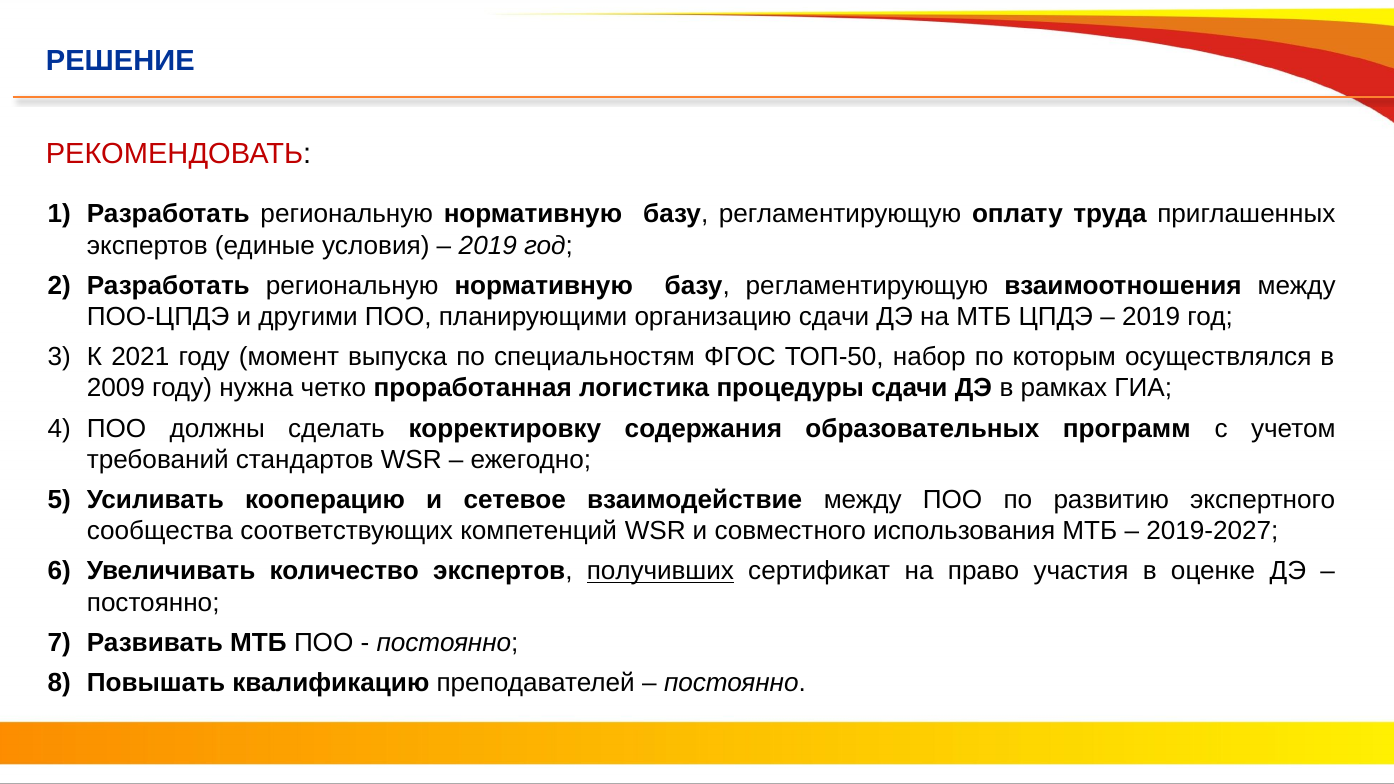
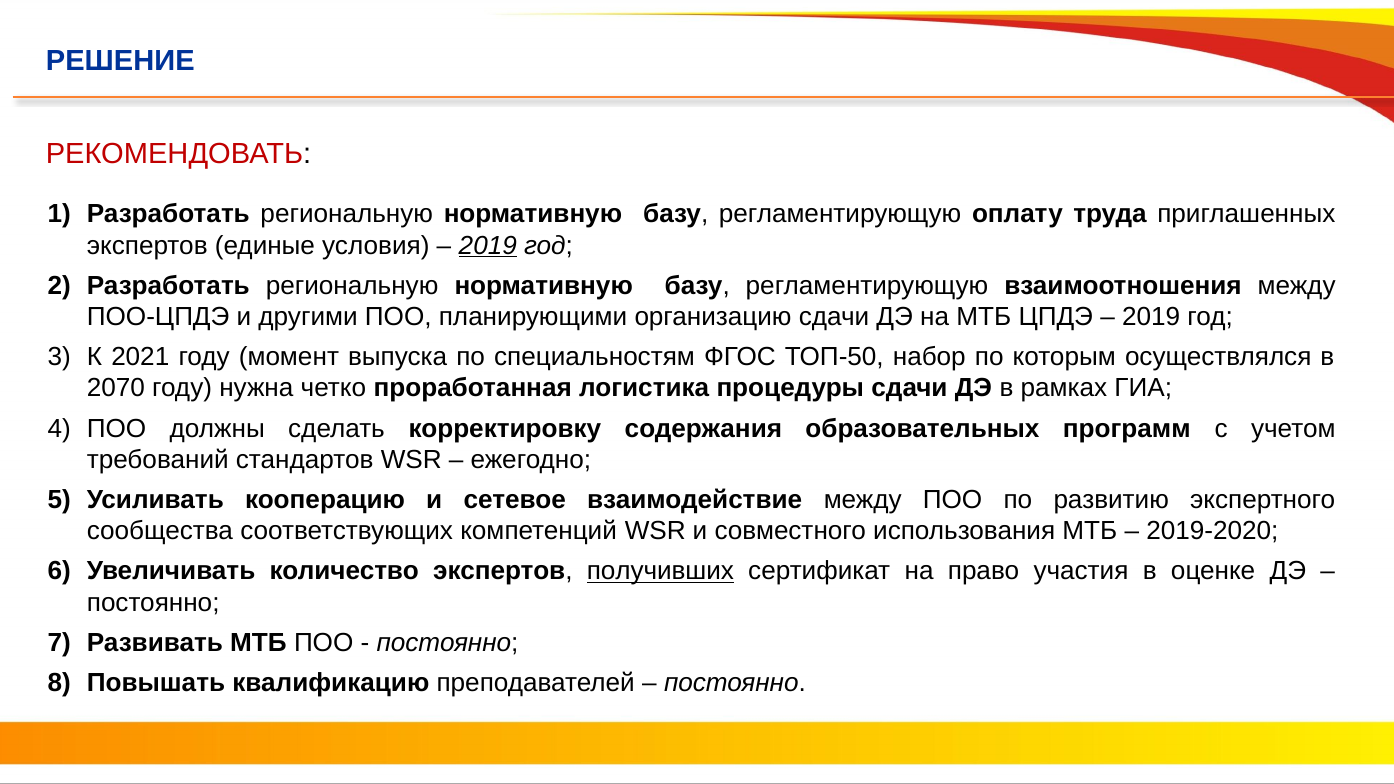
2019 underline: none -> present (488, 245)
2009: 2009 -> 2070 (116, 388)
2019-2027: 2019-2027 -> 2019-2020 (1212, 531)
